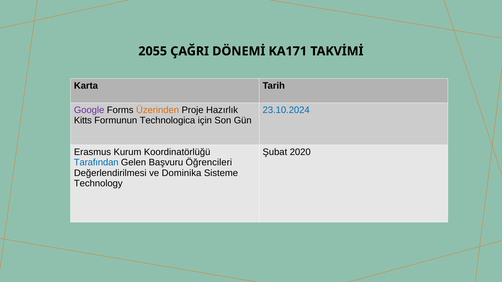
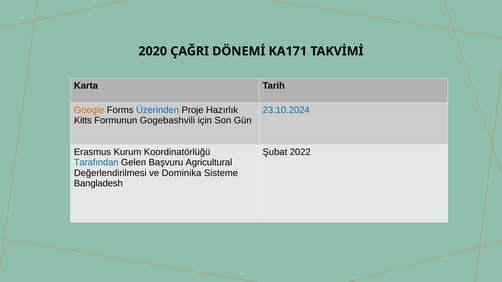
2055: 2055 -> 2020 (153, 51)
Google colour: purple -> orange (89, 110)
Üzerinden colour: orange -> blue (158, 110)
Technologica: Technologica -> Gogebashvili (167, 121)
2020: 2020 -> 2022 (300, 152)
Öğrencileri: Öğrencileri -> Agricultural (209, 163)
Technology: Technology -> Bangladesh (98, 184)
